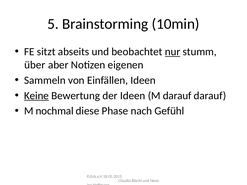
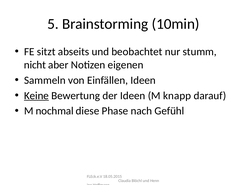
nur underline: present -> none (173, 52)
über: über -> nicht (35, 65)
M darauf: darauf -> knapp (177, 96)
